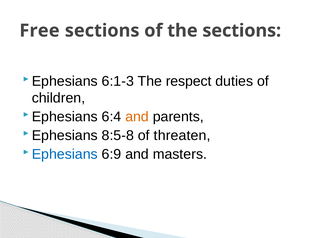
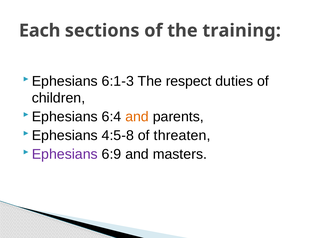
Free: Free -> Each (40, 31)
the sections: sections -> training (242, 31)
8:5-8: 8:5-8 -> 4:5-8 (118, 136)
Ephesians colour: blue -> purple (65, 154)
